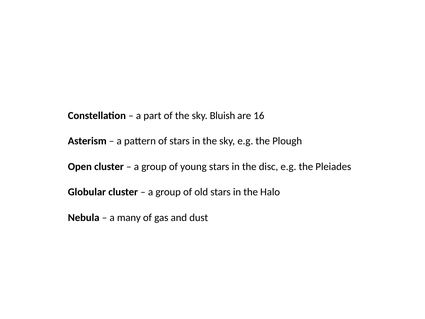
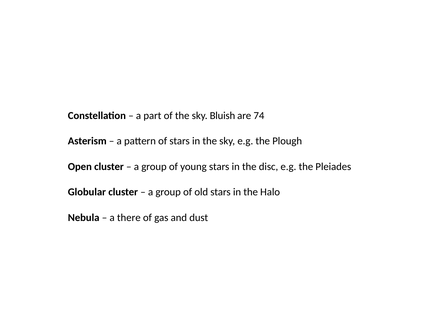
16: 16 -> 74 (259, 115)
many: many -> there (129, 217)
